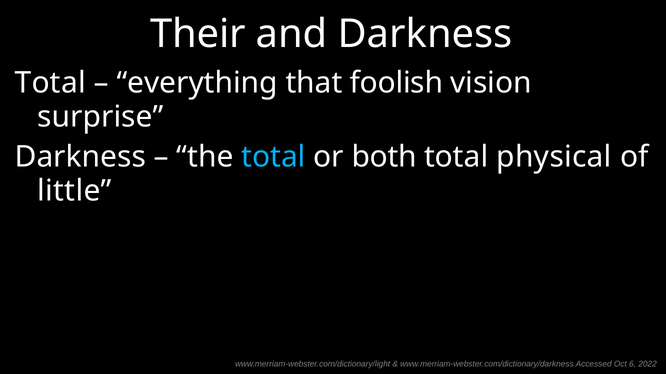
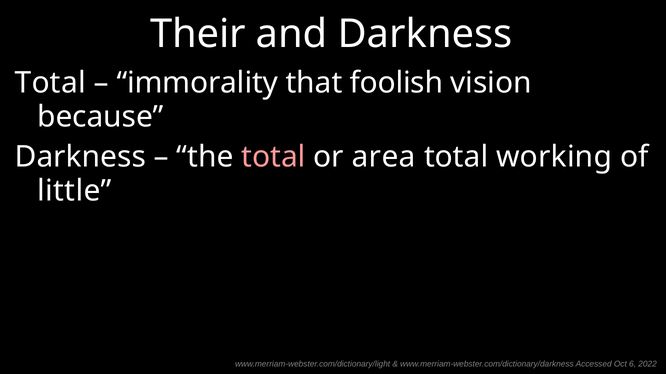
everything: everything -> immorality (197, 83)
surprise: surprise -> because (101, 117)
total colour: light blue -> pink (273, 157)
both: both -> area (384, 157)
physical: physical -> working (554, 157)
